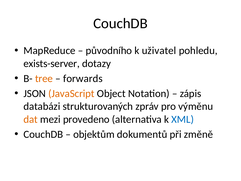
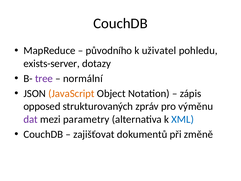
tree colour: orange -> purple (44, 78)
forwards: forwards -> normální (83, 78)
databázi: databázi -> opposed (42, 106)
dat colour: orange -> purple (31, 119)
provedeno: provedeno -> parametry (86, 119)
objektům: objektům -> zajišťovat (94, 134)
